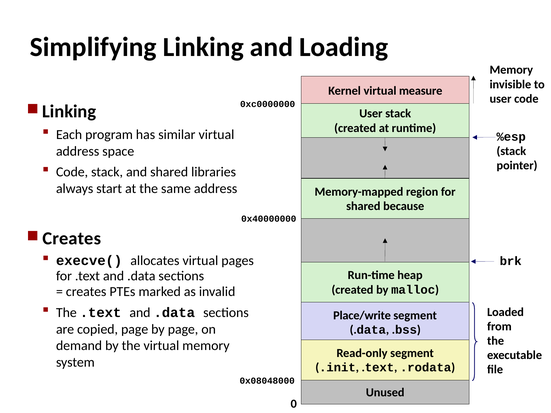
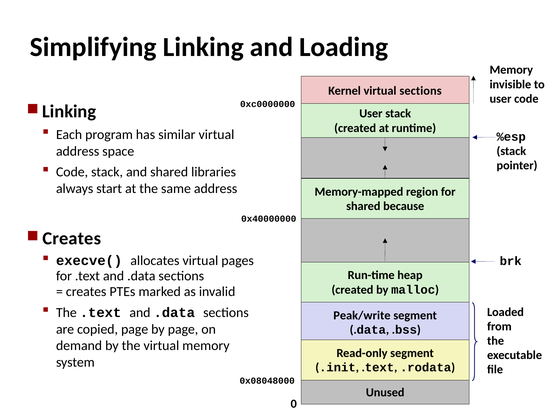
virtual measure: measure -> sections (421, 91)
Place/write: Place/write -> Peak/write (362, 316)
